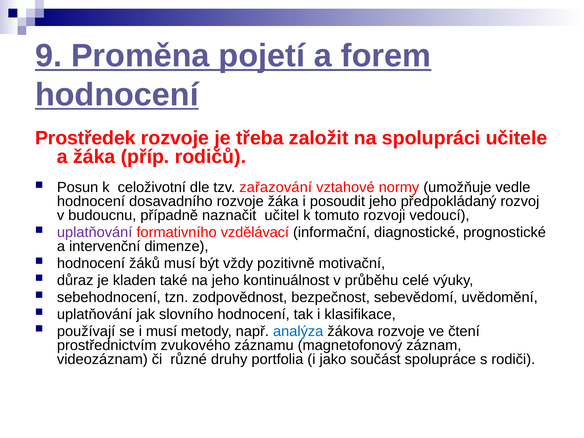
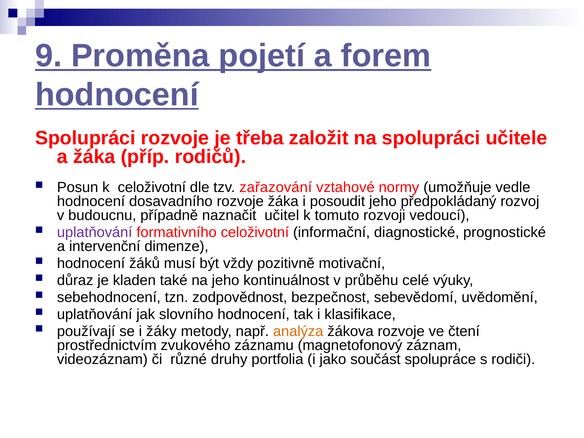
Prostředek: Prostředek -> Spolupráci (85, 138)
formativního vzdělávací: vzdělávací -> celoživotní (255, 232)
i musí: musí -> žáky (161, 331)
analýza colour: blue -> orange (298, 331)
